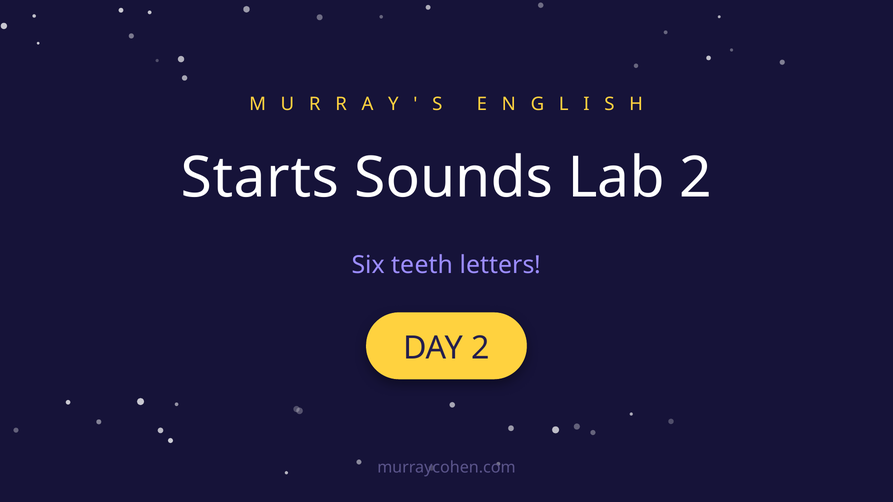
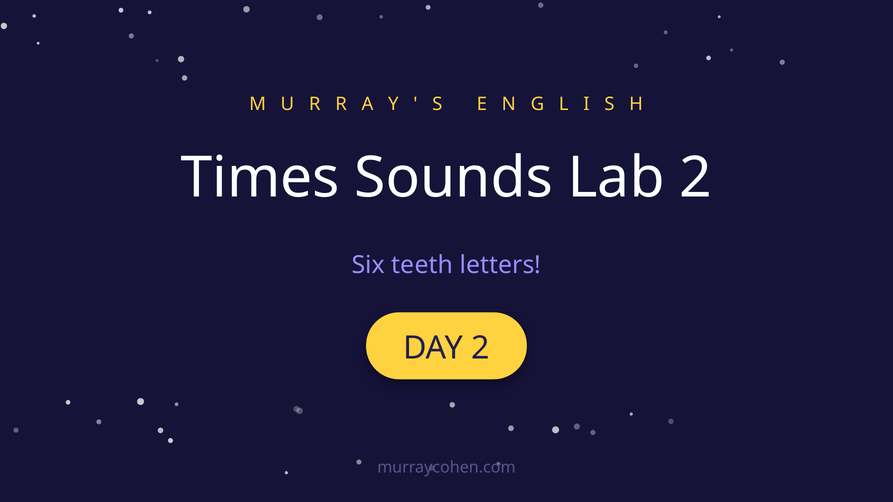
Starts: Starts -> Times (260, 178)
